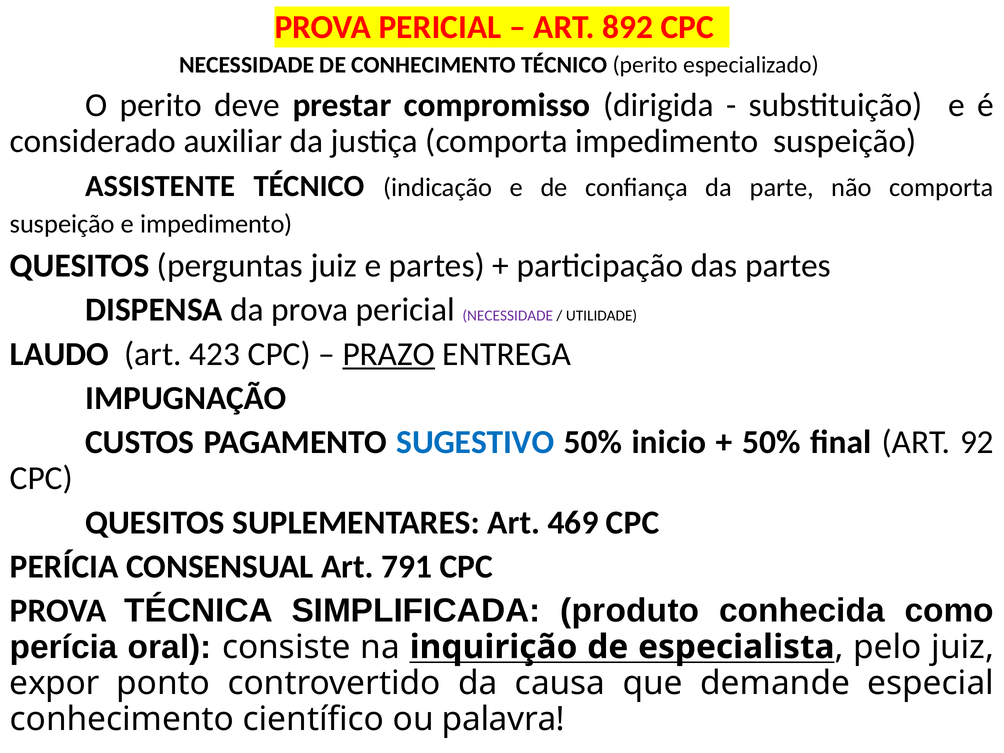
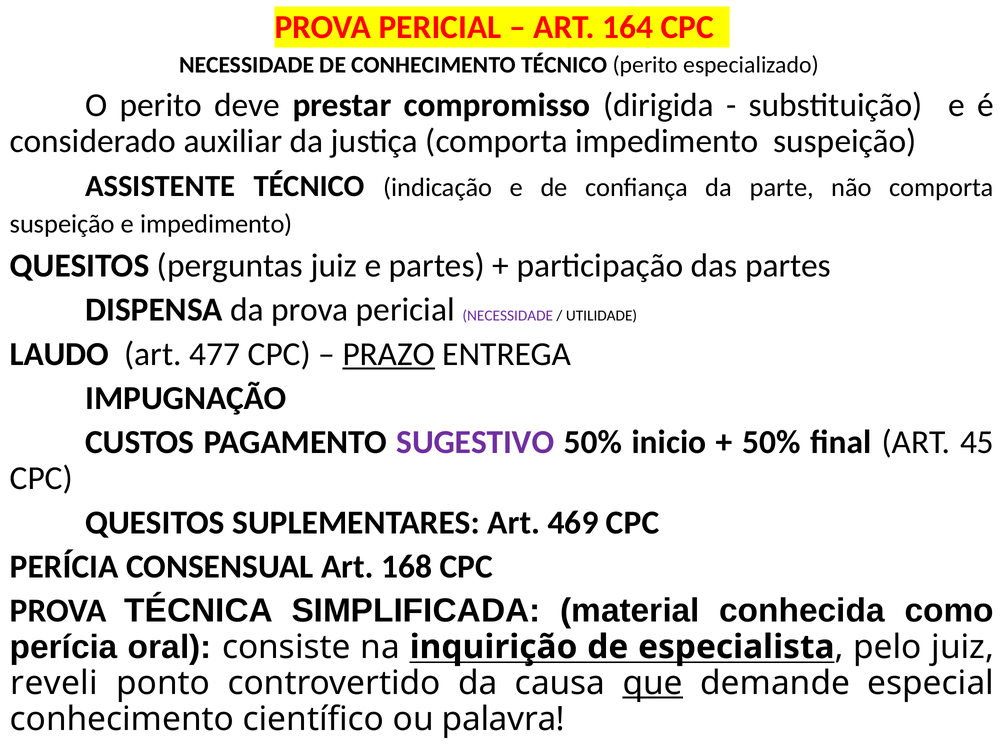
892: 892 -> 164 (628, 27)
423: 423 -> 477 (215, 354)
SUGESTIVO colour: blue -> purple (475, 442)
92: 92 -> 45 (977, 442)
791: 791 -> 168 (407, 567)
produto: produto -> material (630, 611)
expor: expor -> reveli (54, 683)
que underline: none -> present (653, 683)
